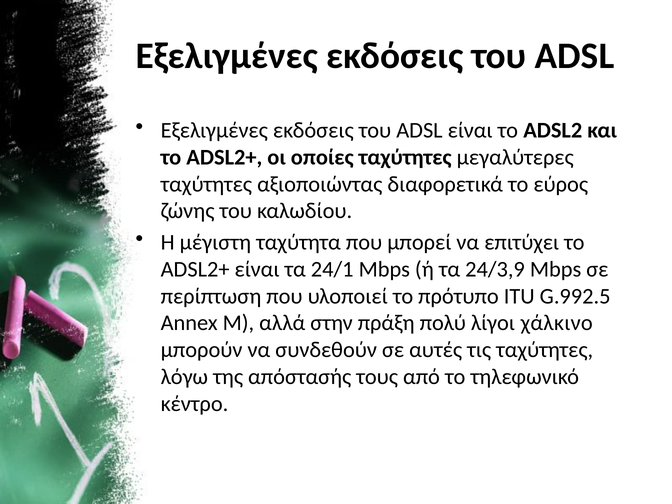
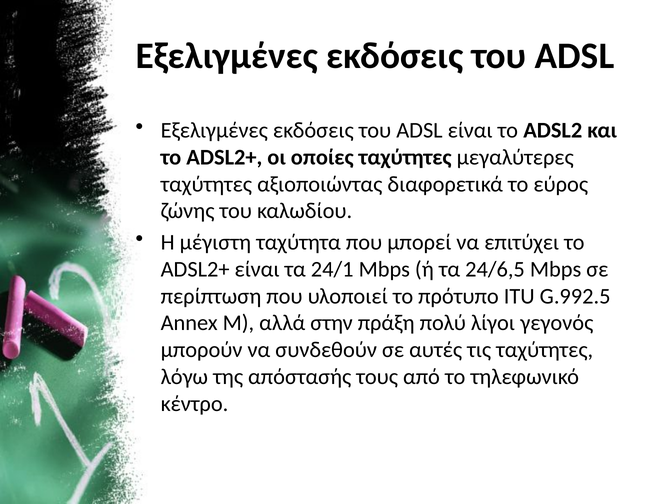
24/3,9: 24/3,9 -> 24/6,5 (495, 269)
χάλκινο: χάλκινο -> γεγονός (557, 323)
